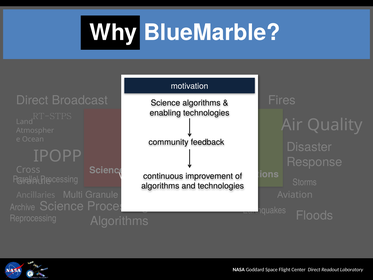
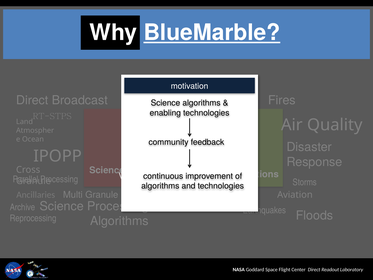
BlueMarble underline: none -> present (212, 33)
